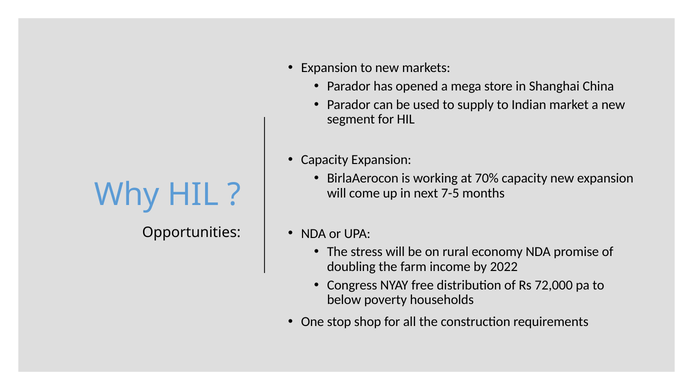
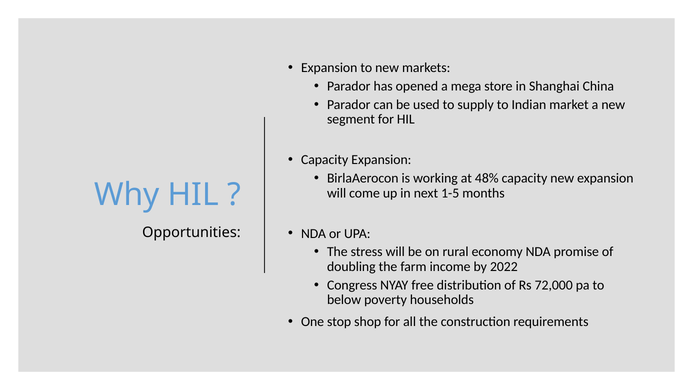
70%: 70% -> 48% (487, 178)
7-5: 7-5 -> 1-5 (450, 193)
